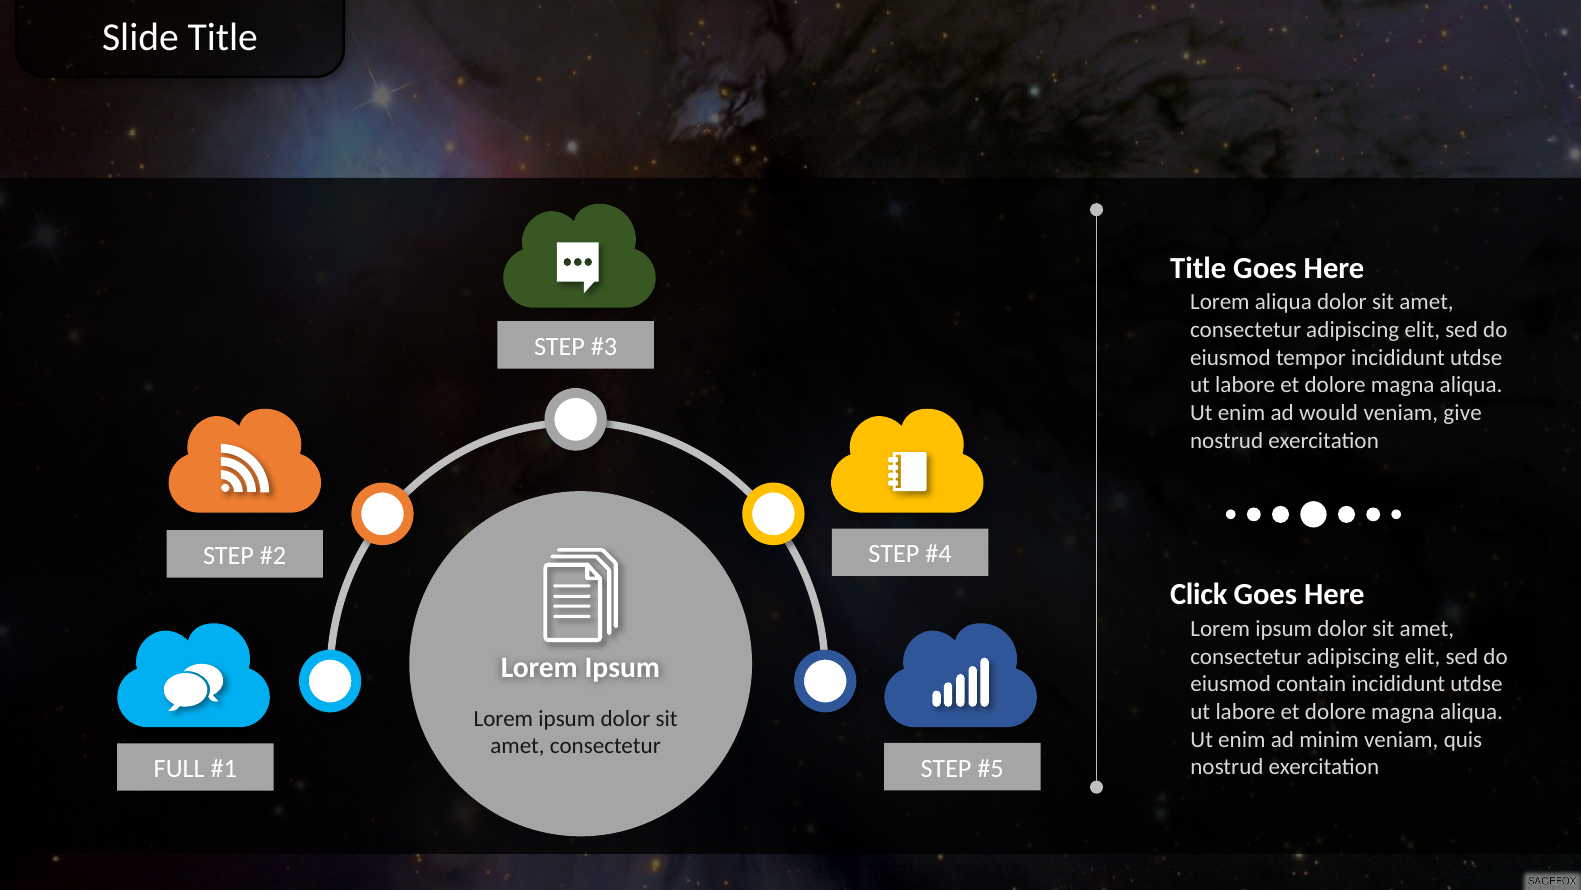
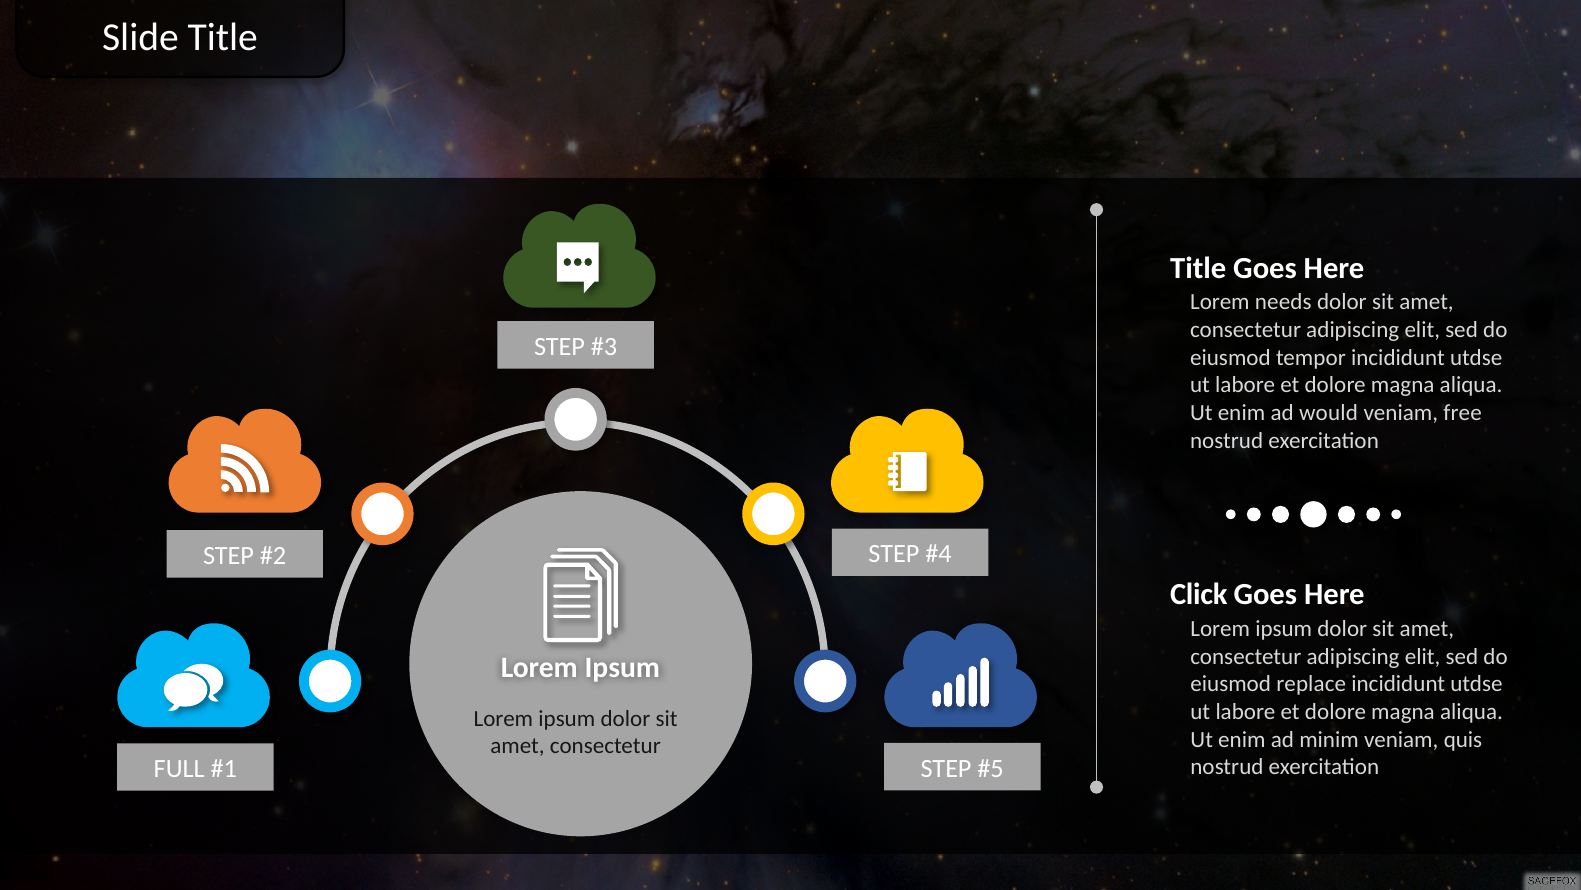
Lorem aliqua: aliqua -> needs (1283, 302)
give: give -> free (1463, 413)
contain: contain -> replace (1311, 684)
